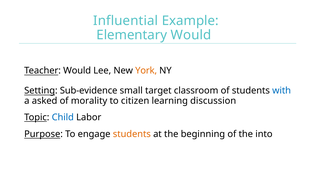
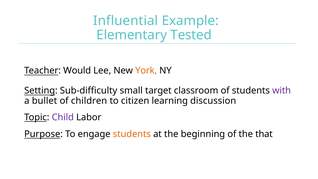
Elementary Would: Would -> Tested (191, 35)
Sub-evidence: Sub-evidence -> Sub-difficulty (89, 91)
with colour: blue -> purple (282, 91)
asked: asked -> bullet (45, 101)
morality: morality -> children (89, 101)
Child colour: blue -> purple (63, 117)
into: into -> that (264, 134)
